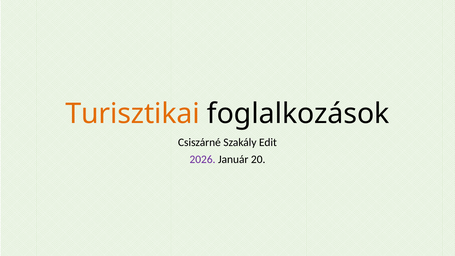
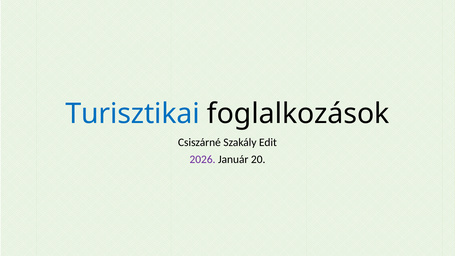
Turisztikai colour: orange -> blue (133, 114)
